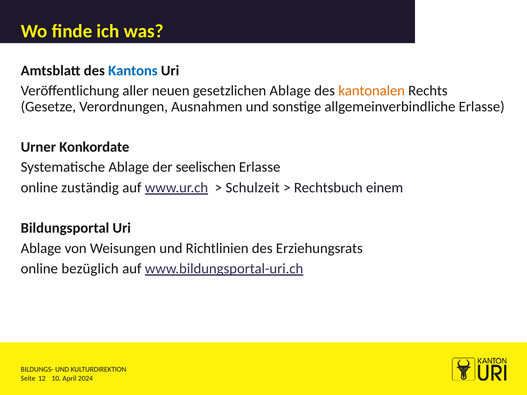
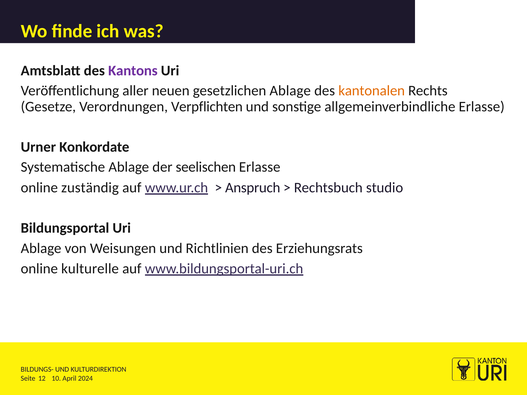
Kantons colour: blue -> purple (133, 71)
Ausnahmen: Ausnahmen -> Verpflichten (207, 107)
Schulzeit: Schulzeit -> Anspruch (253, 188)
einem: einem -> studio (385, 188)
bezüglich: bezüglich -> kulturelle (90, 269)
